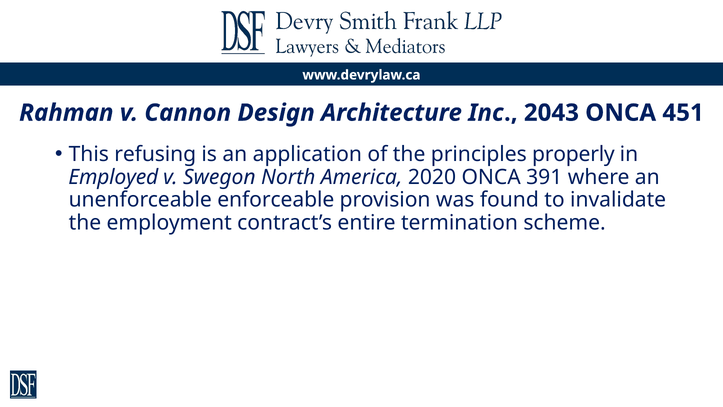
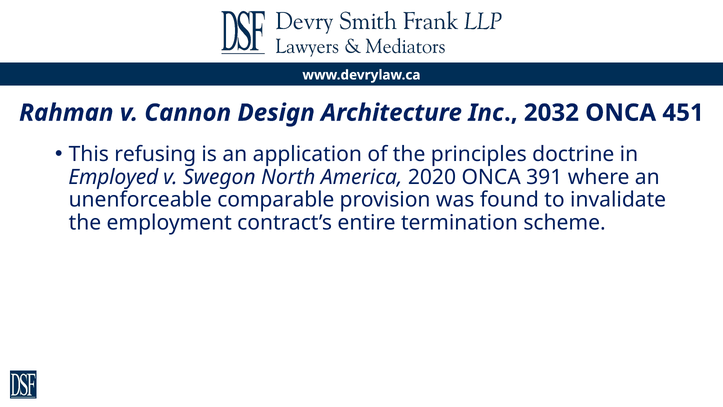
2043: 2043 -> 2032 (551, 113)
properly: properly -> doctrine (573, 154)
enforceable: enforceable -> comparable (276, 200)
